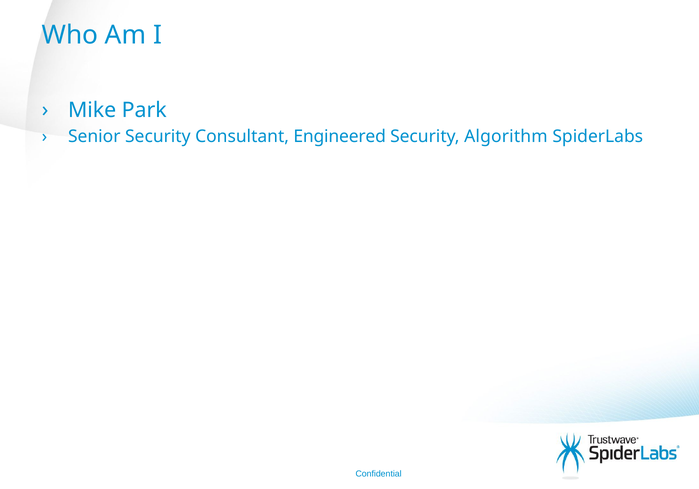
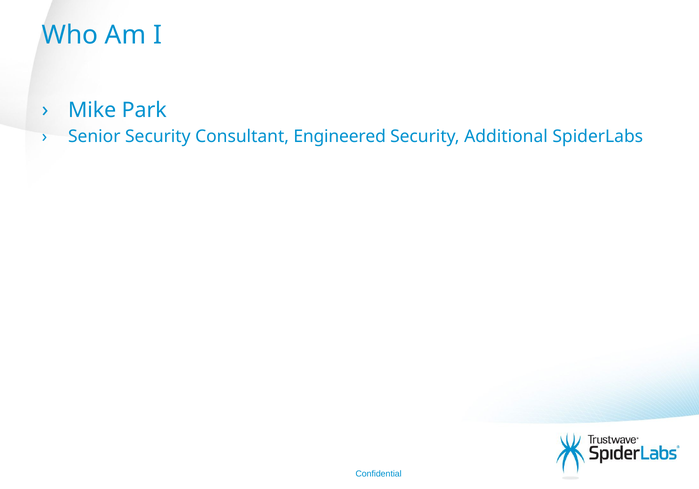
Algorithm: Algorithm -> Additional (506, 137)
